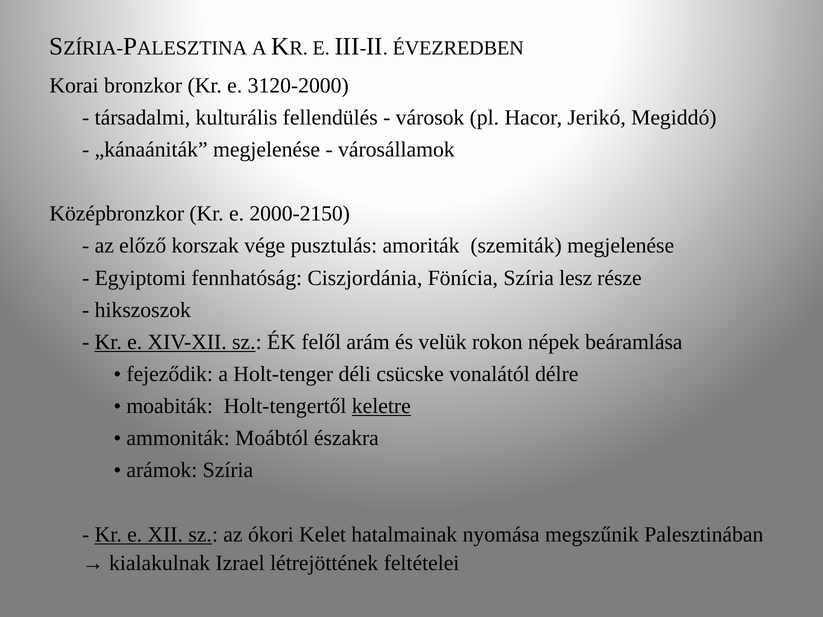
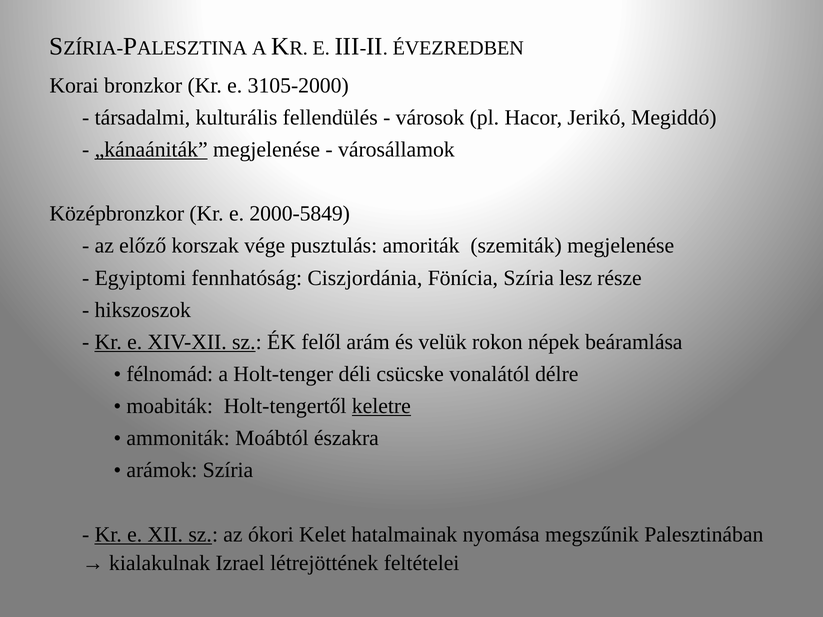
3120-2000: 3120-2000 -> 3105-2000 (298, 86)
„kánaániták underline: none -> present (151, 150)
2000-2150: 2000-2150 -> 2000-5849 (300, 214)
fejeződik: fejeződik -> félnomád (170, 374)
